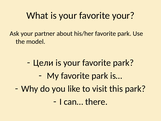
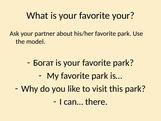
Цели: Цели -> Богат (43, 63)
